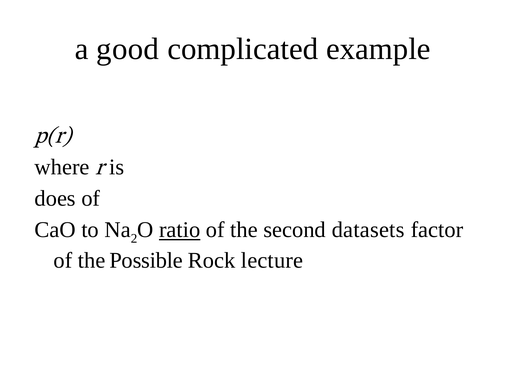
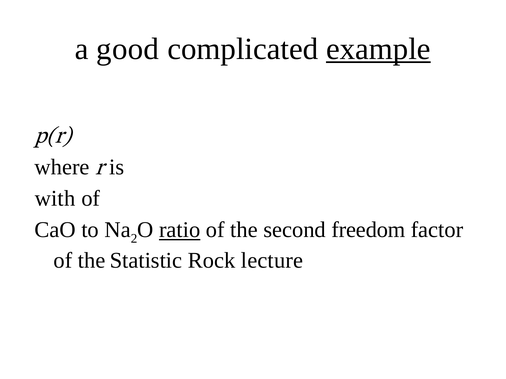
example underline: none -> present (378, 49)
does: does -> with (55, 199)
datasets: datasets -> freedom (368, 230)
Possible: Possible -> Statistic (146, 261)
